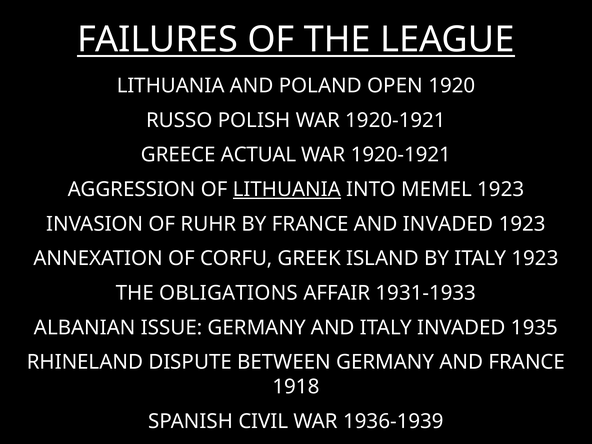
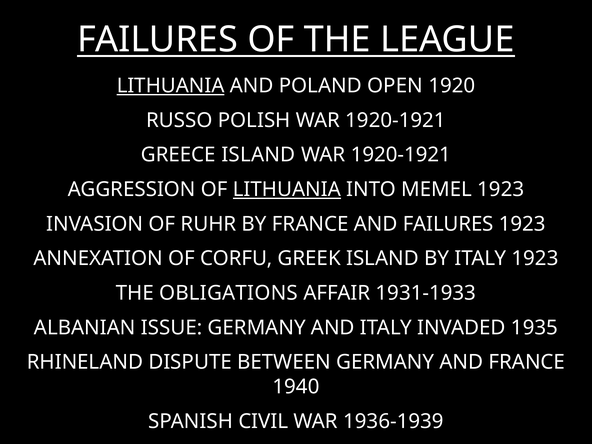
LITHUANIA underline: none -> present (171, 86)
GREECE ACTUAL: ACTUAL -> ISLAND (258, 155)
AND INVADED: INVADED -> FAILURES (448, 224)
1918: 1918 -> 1940 (296, 387)
